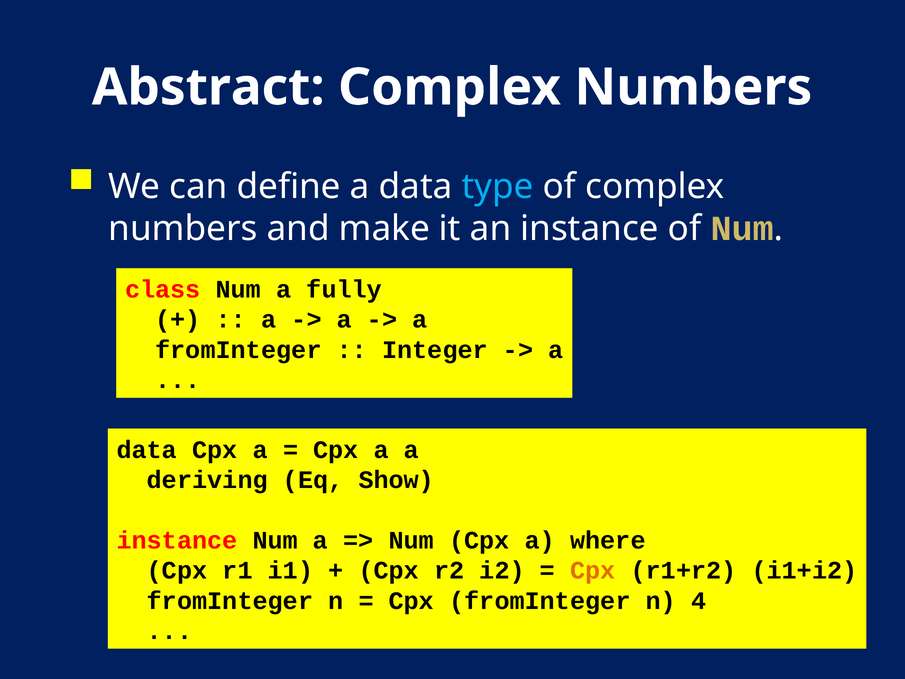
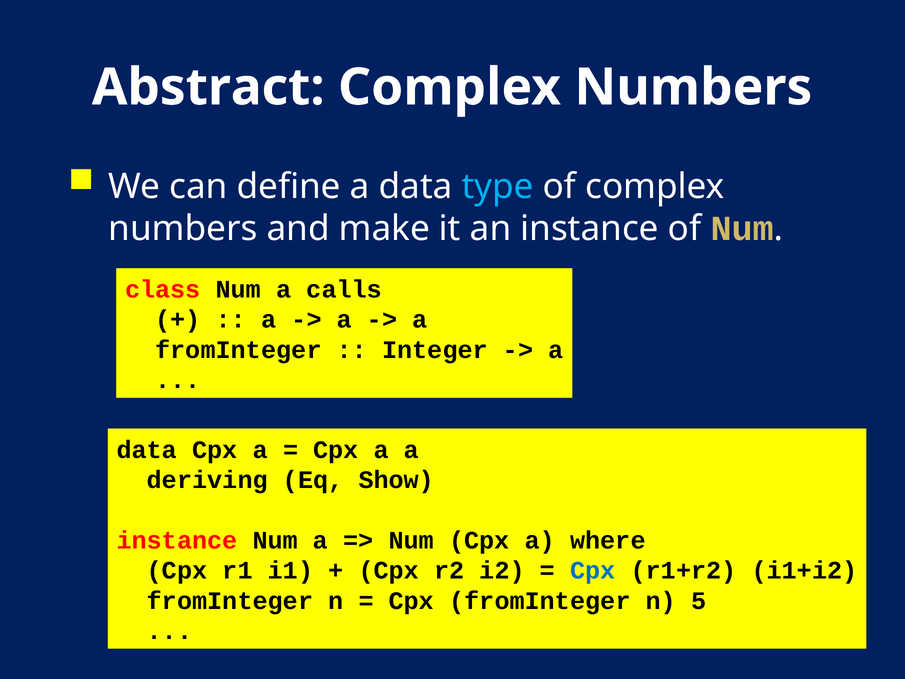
fully: fully -> calls (344, 289)
Cpx colour: orange -> blue (593, 570)
4: 4 -> 5 (699, 601)
